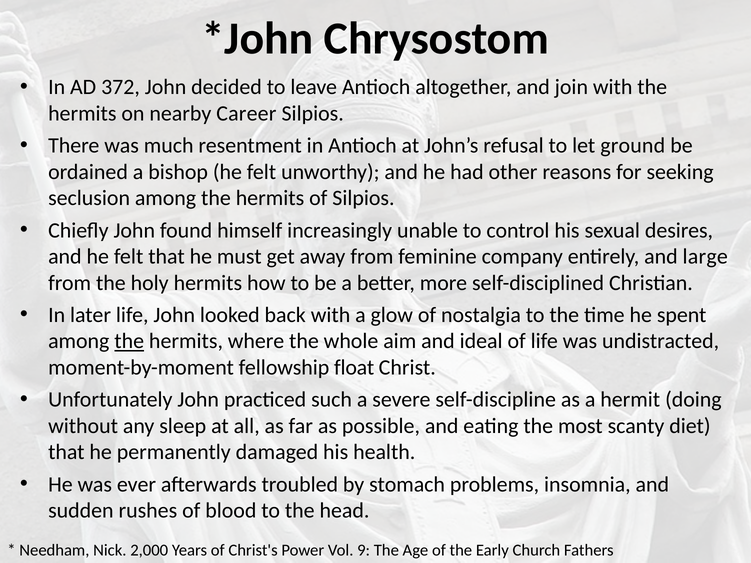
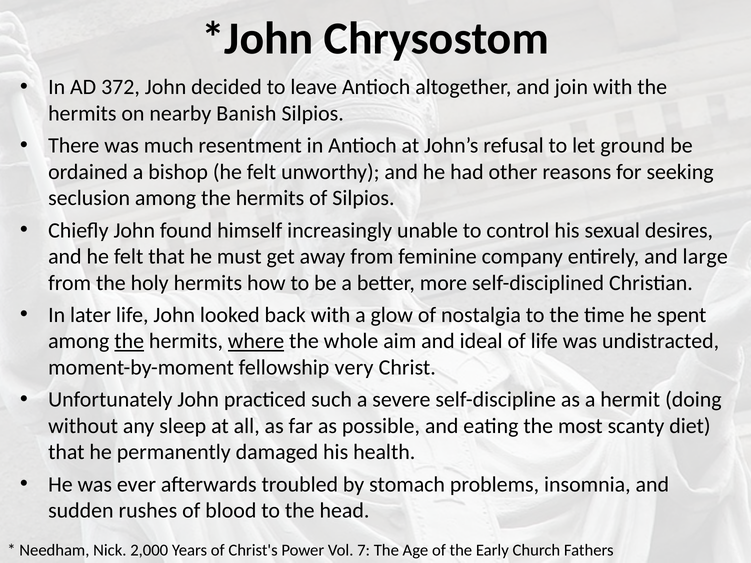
Career: Career -> Banish (246, 114)
where underline: none -> present (256, 341)
float: float -> very (354, 368)
9: 9 -> 7 (364, 550)
